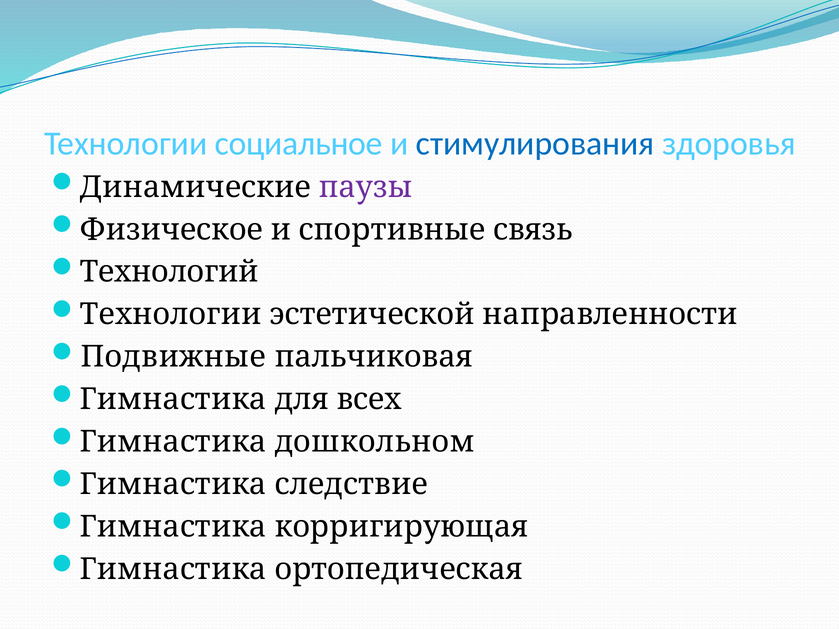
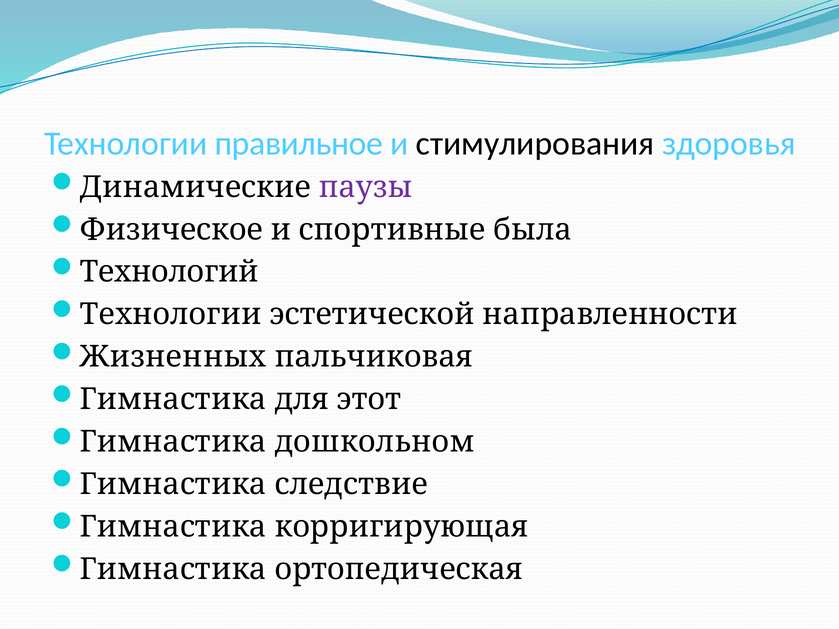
социальное: социальное -> правильное (299, 144)
стимулирования colour: blue -> black (535, 144)
связь: связь -> была (533, 230)
Подвижные: Подвижные -> Жизненных (173, 357)
всех: всех -> этот (369, 400)
